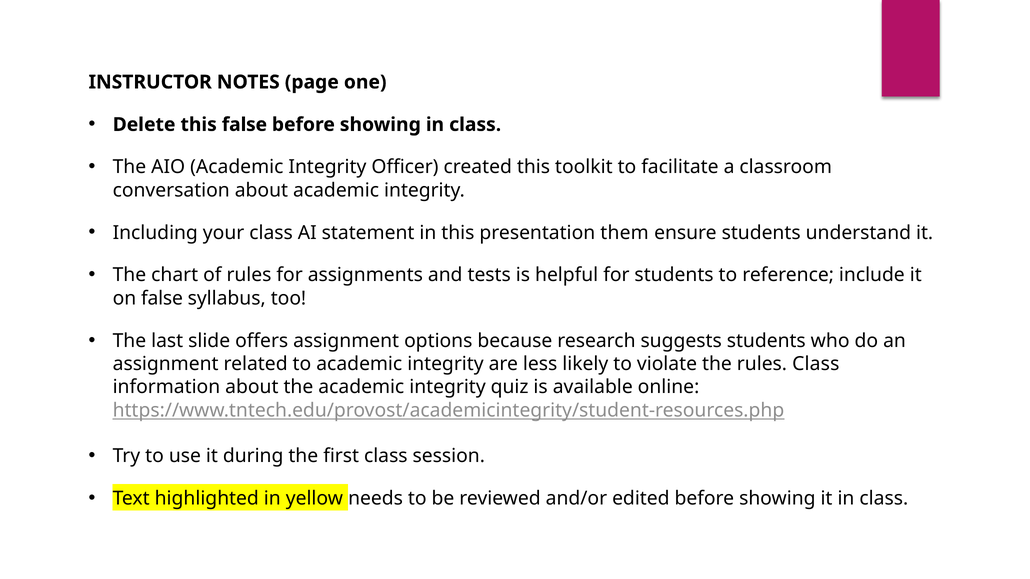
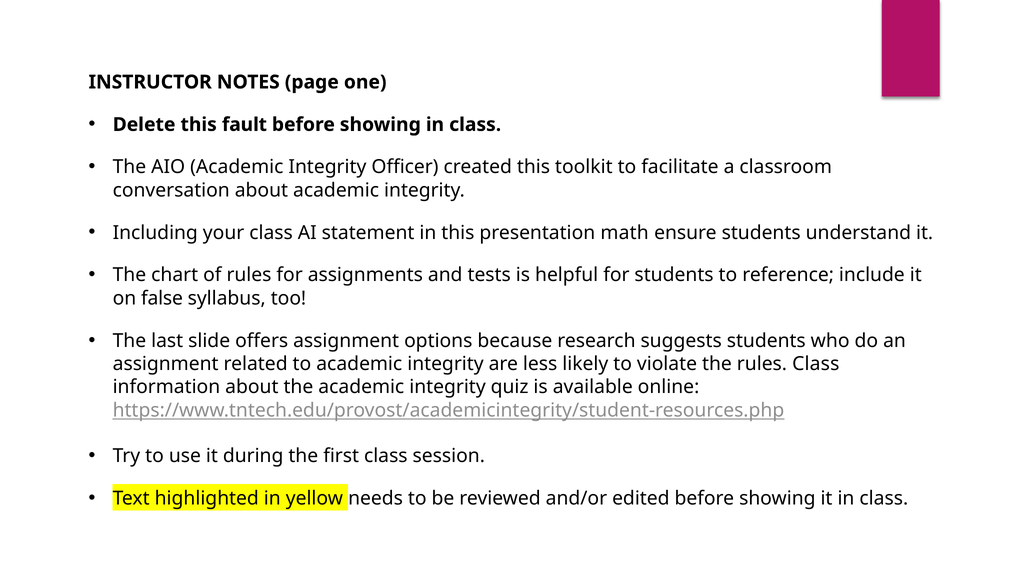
this false: false -> fault (244, 125)
them: them -> math (625, 233)
